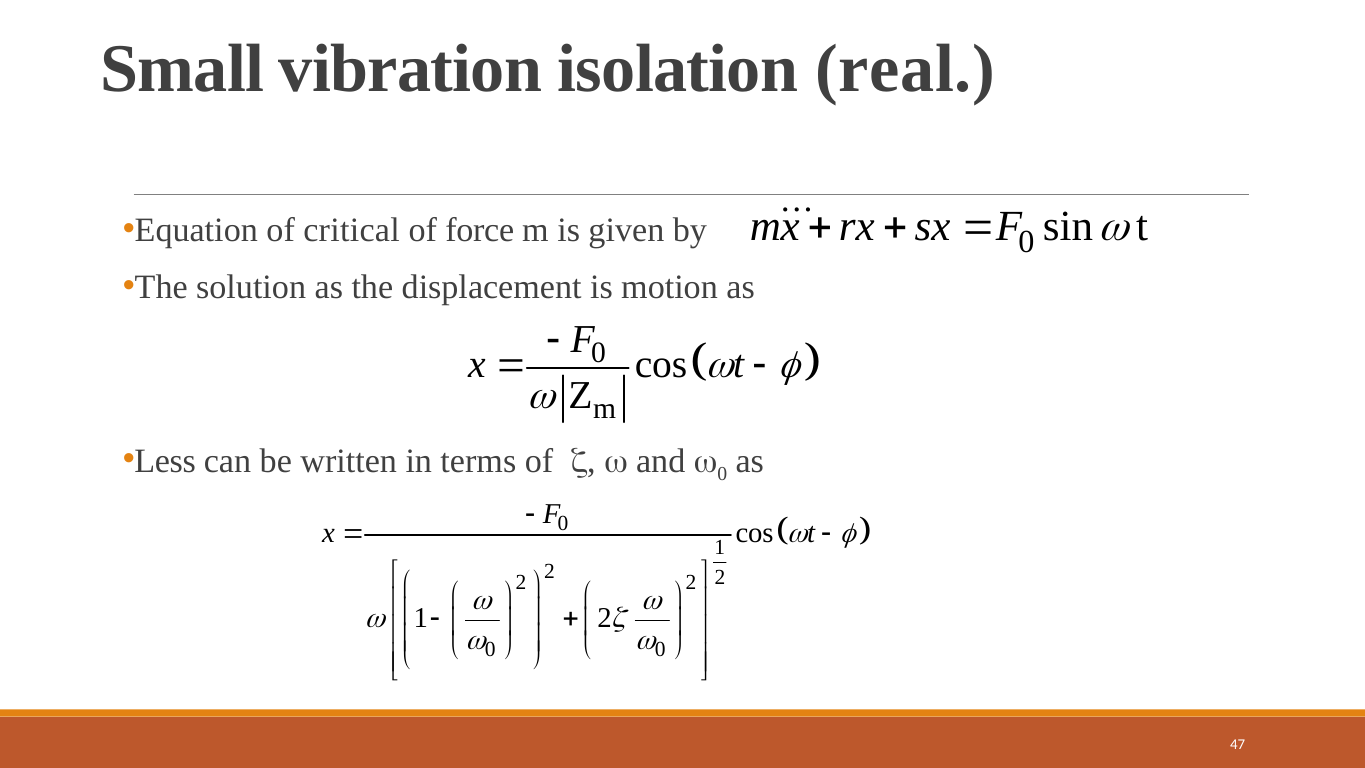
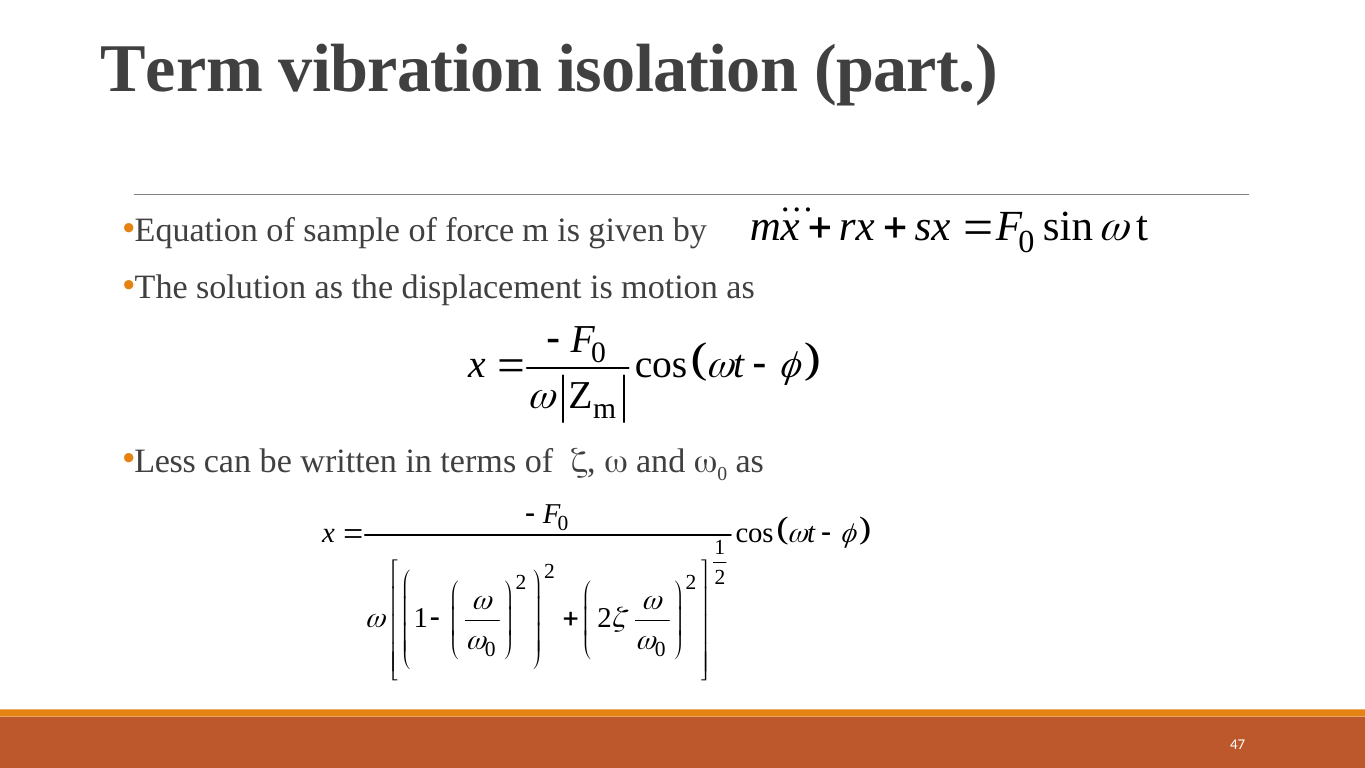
Small: Small -> Term (182, 69)
real: real -> part (906, 69)
critical: critical -> sample (352, 230)
